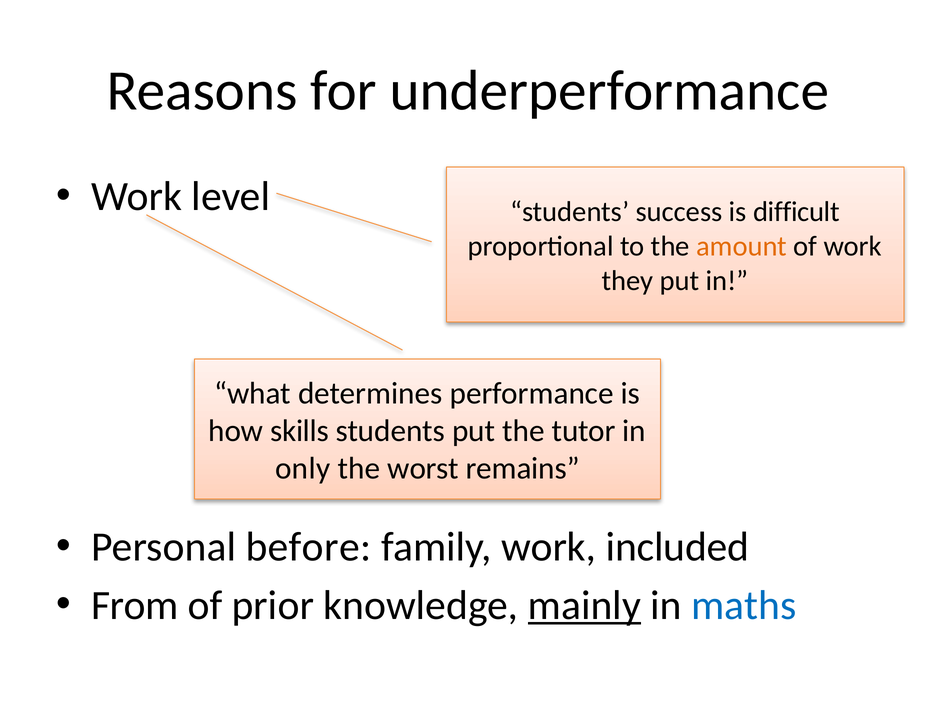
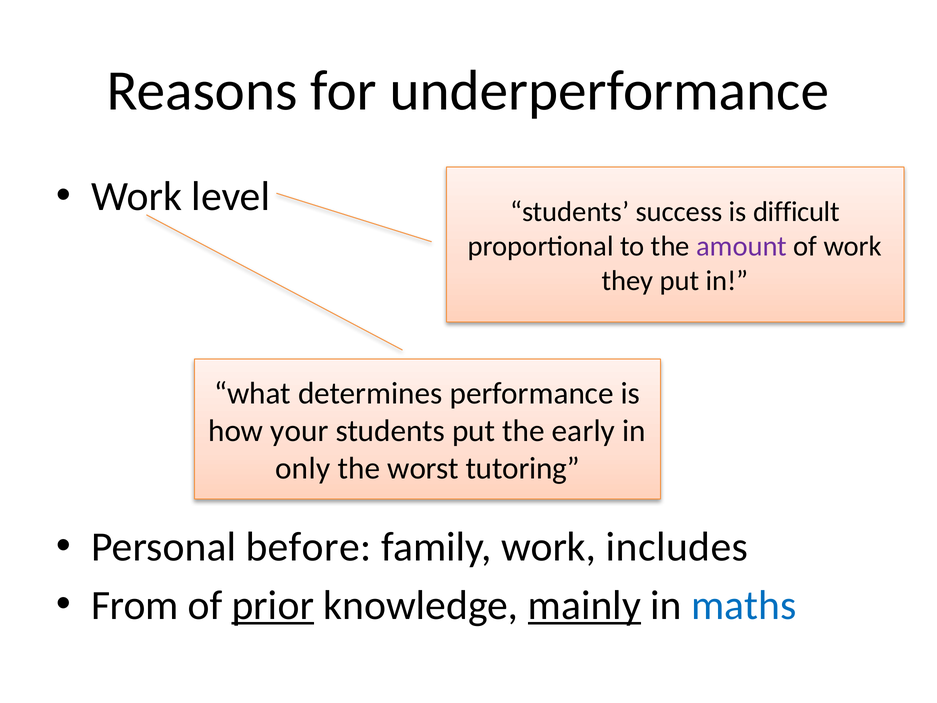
amount colour: orange -> purple (742, 246)
skills: skills -> your (299, 431)
tutor: tutor -> early (583, 431)
remains: remains -> tutoring (523, 468)
included: included -> includes (677, 547)
prior underline: none -> present (273, 605)
